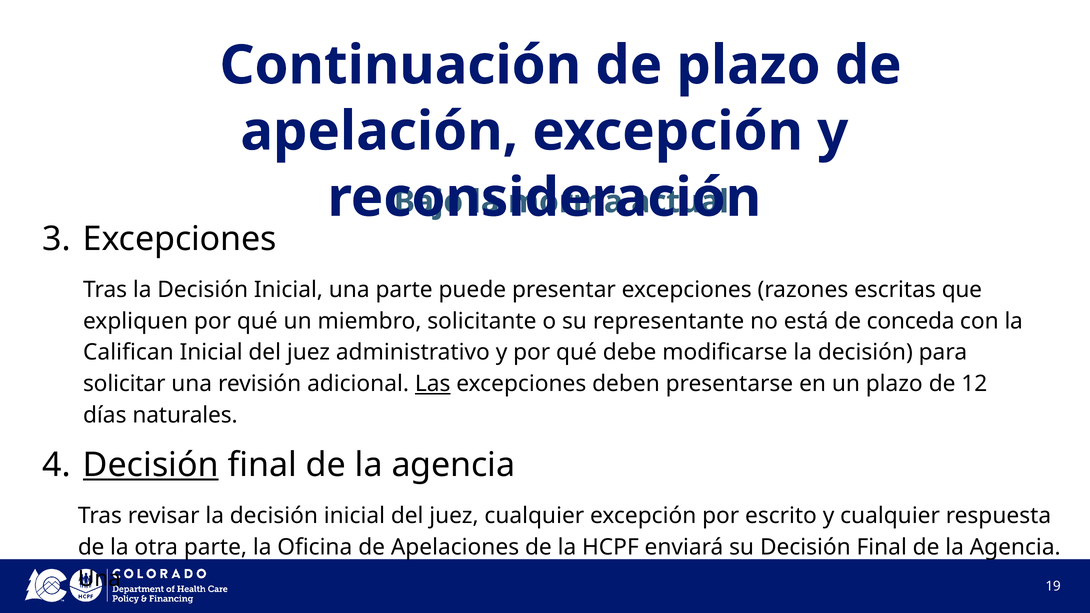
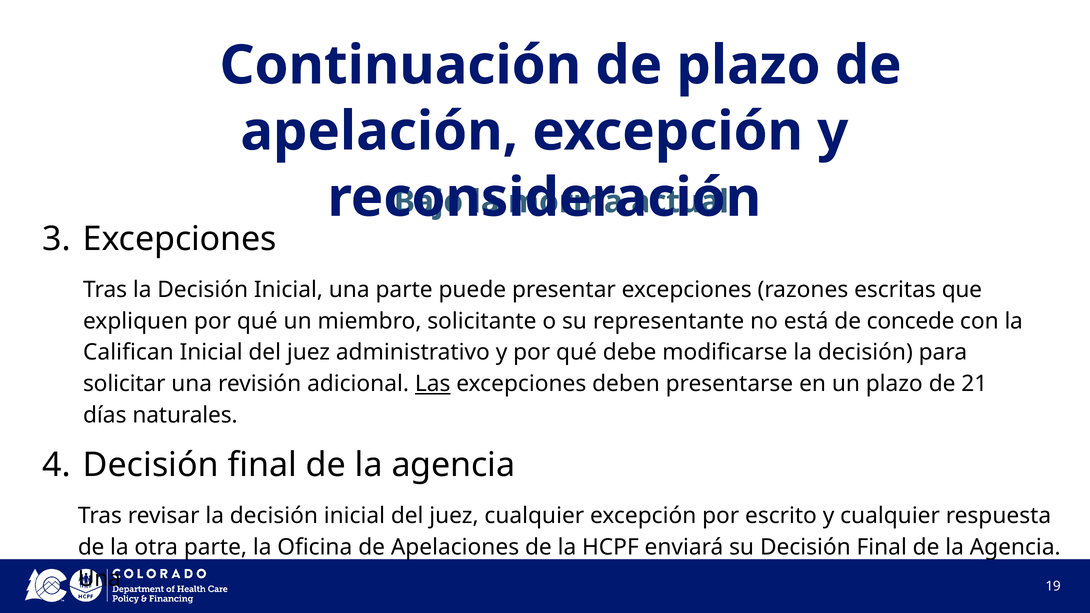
conceda: conceda -> concede (911, 321)
12: 12 -> 21 (974, 384)
Decisión underline: present -> none (151, 465)
